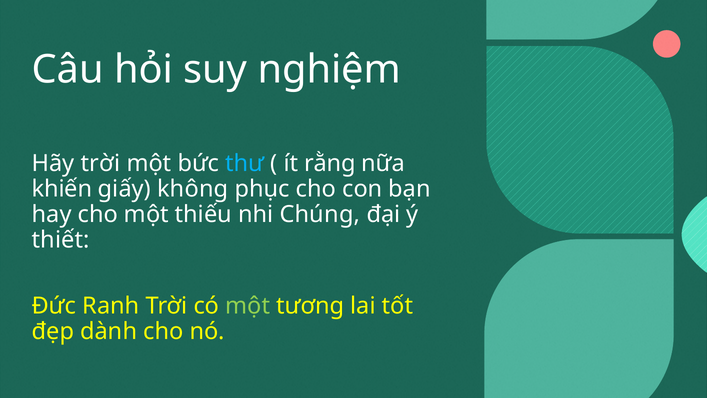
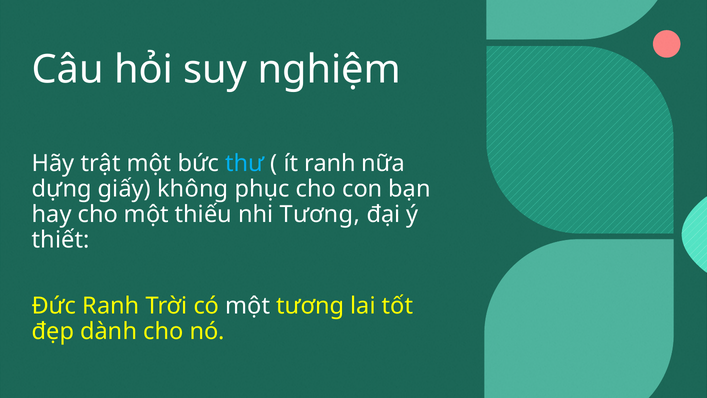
Hãy trời: trời -> trật (101, 163)
ít rằng: rằng -> ranh (330, 163)
khiến: khiến -> dựng (62, 189)
nhi Chúng: Chúng -> Tương (320, 214)
một colour: light green -> white (248, 306)
